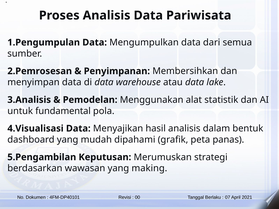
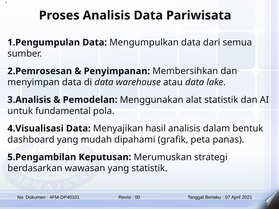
yang making: making -> statistik (149, 168)
